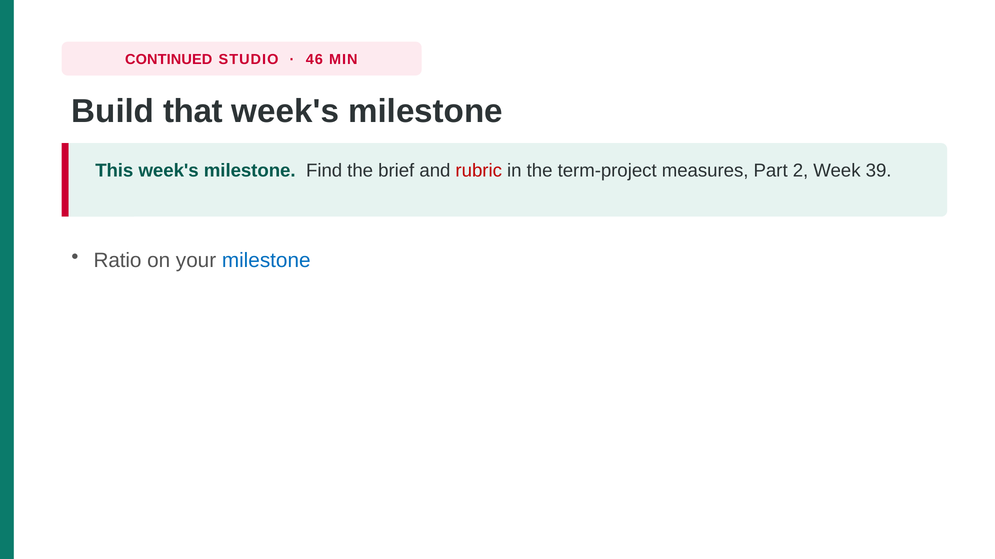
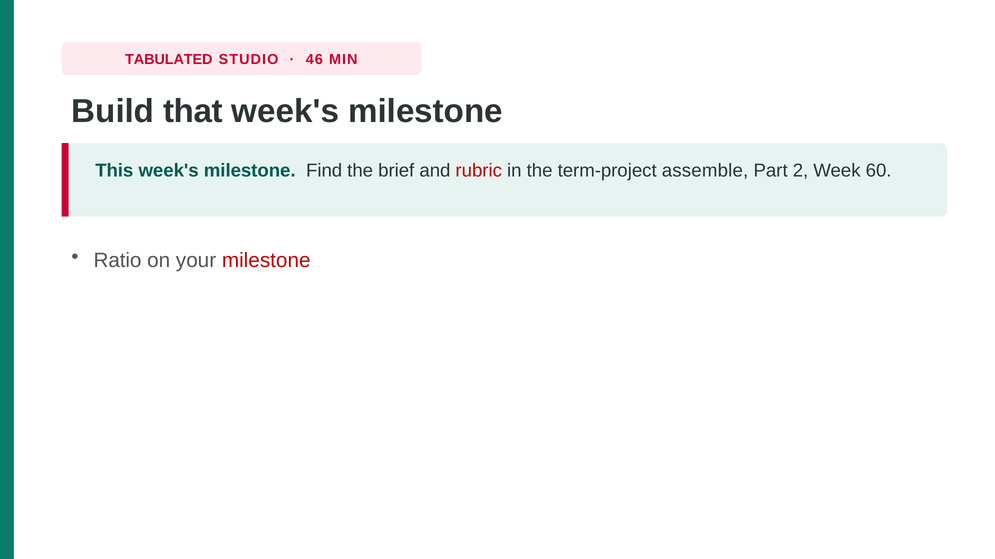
CONTINUED: CONTINUED -> TABULATED (169, 60)
measures: measures -> assemble (705, 171)
39: 39 -> 60 (879, 171)
milestone colour: blue -> red (266, 261)
